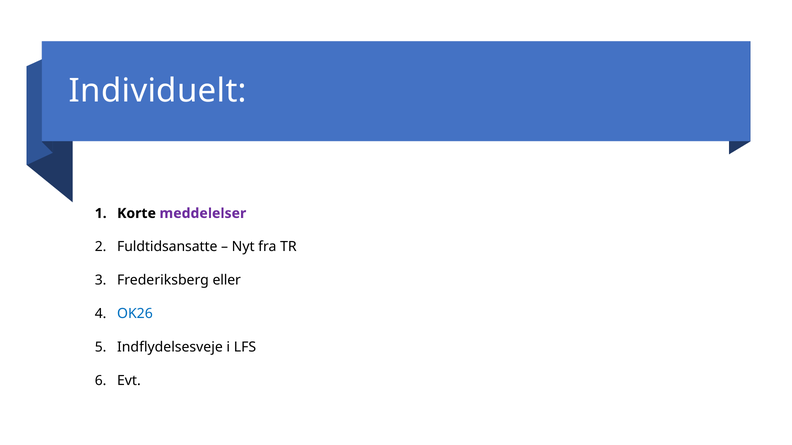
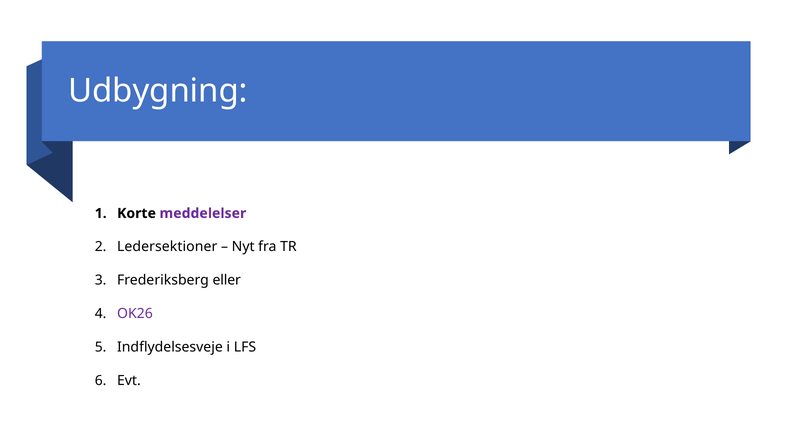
Individuelt: Individuelt -> Udbygning (158, 91)
Fuldtidsansatte: Fuldtidsansatte -> Ledersektioner (167, 247)
OK26 colour: blue -> purple (135, 314)
